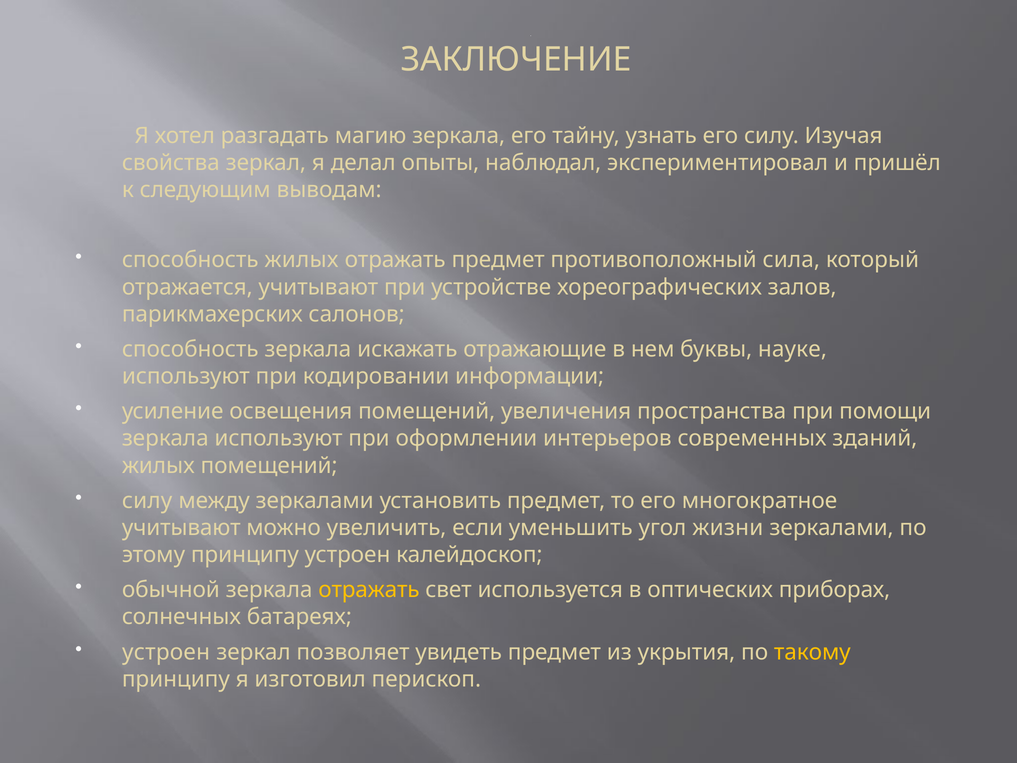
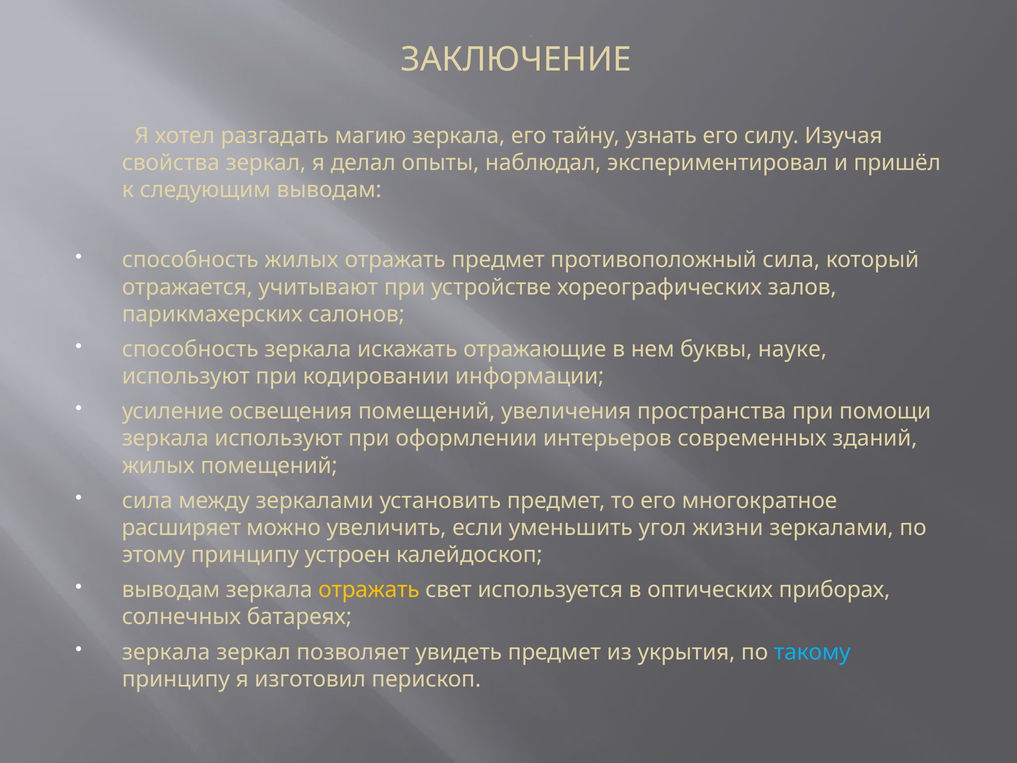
силу: силу -> сила (147, 500)
учитывают: учитывают -> расширяет (181, 528)
обычной: обычной -> выводам (171, 590)
устроен: устроен -> зеркала (166, 652)
такому colour: yellow -> light blue (812, 652)
